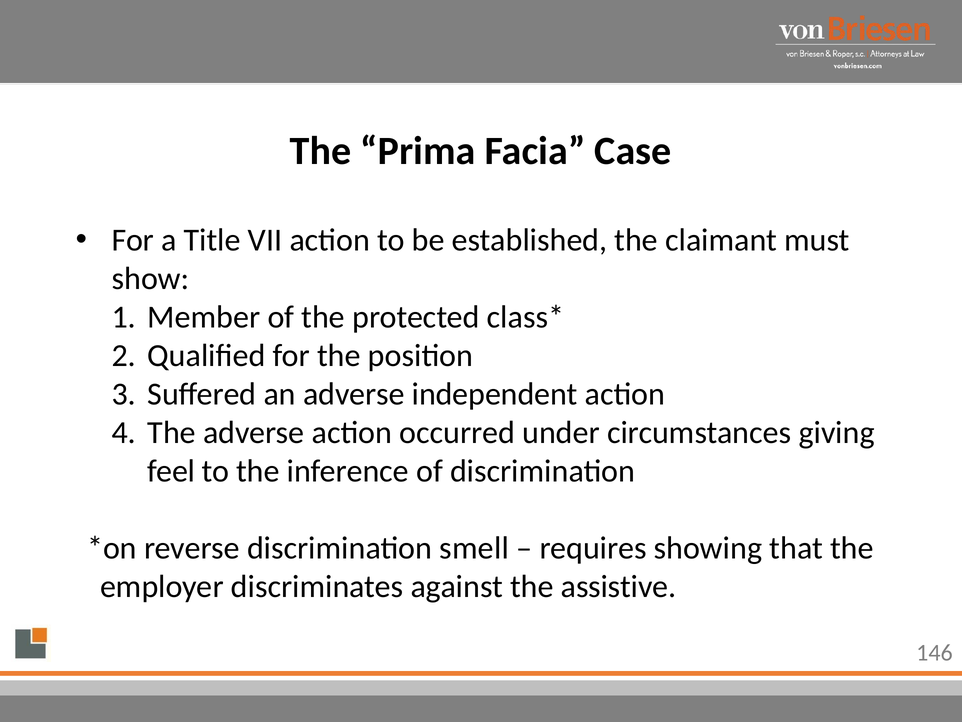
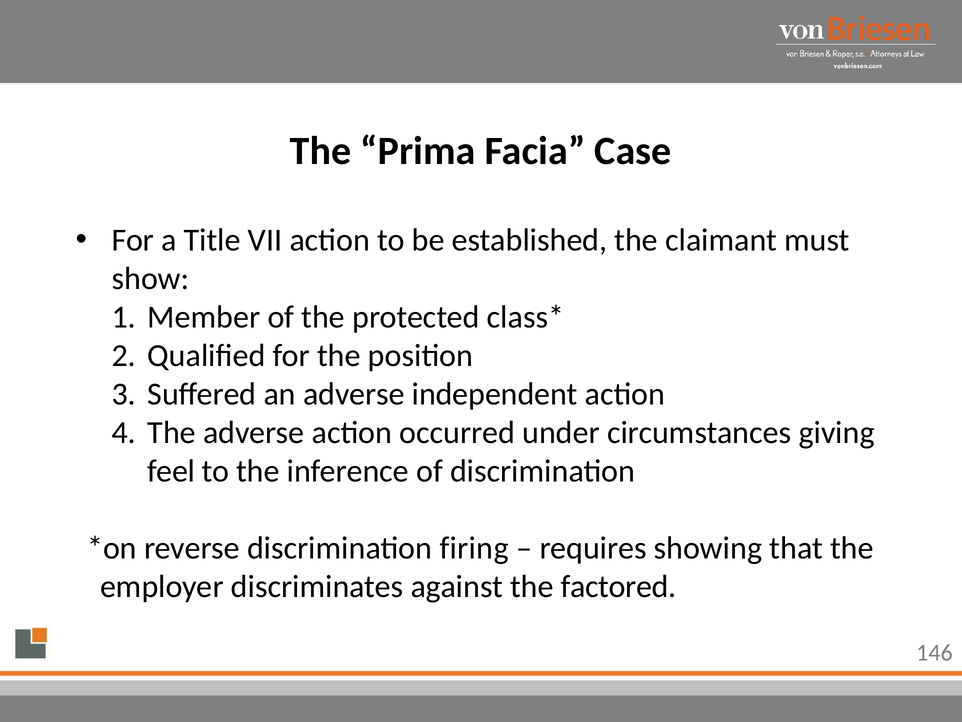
smell: smell -> firing (474, 548)
assistive: assistive -> factored (619, 586)
